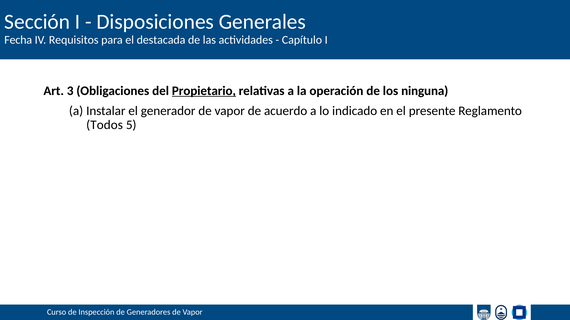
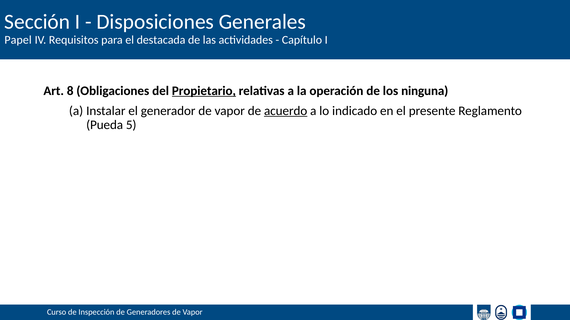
Fecha: Fecha -> Papel (18, 40)
3: 3 -> 8 (70, 91)
acuerdo underline: none -> present (286, 111)
Todos: Todos -> Pueda (105, 125)
